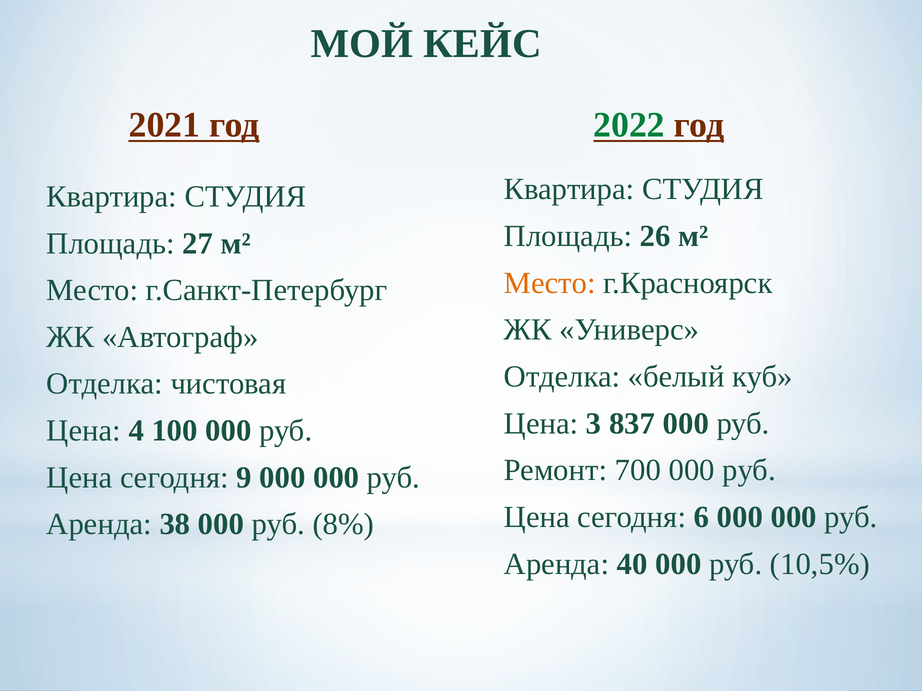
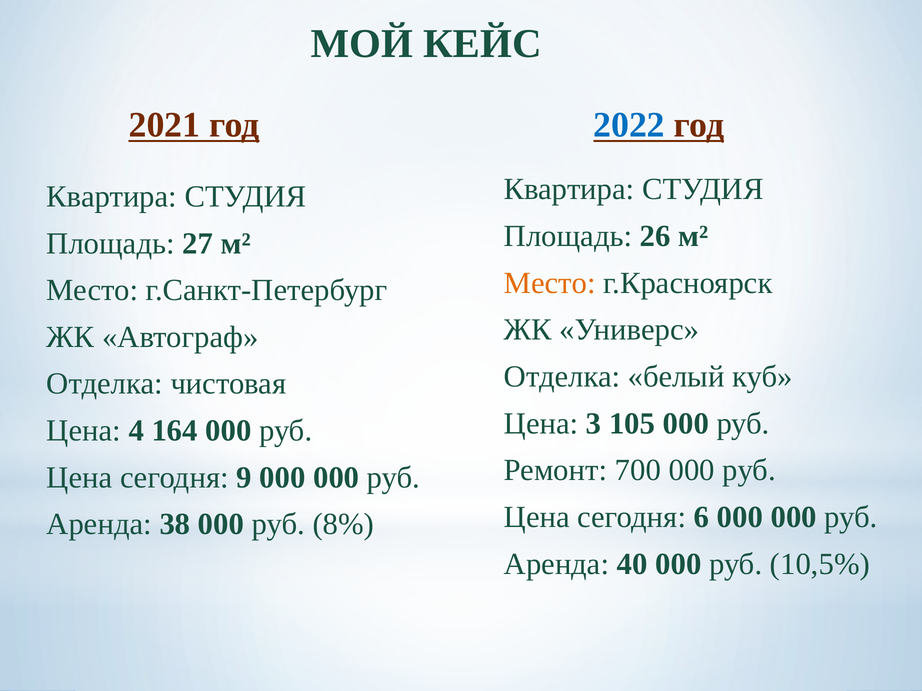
2022 colour: green -> blue (629, 125)
837: 837 -> 105 (632, 424)
100: 100 -> 164 (175, 431)
